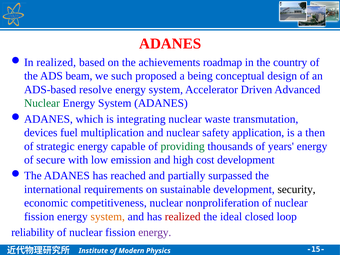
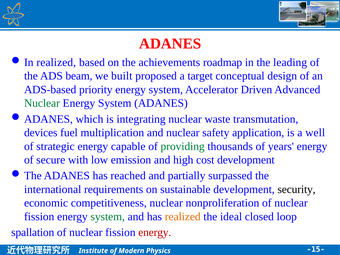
country: country -> leading (290, 62)
such: such -> built (122, 76)
being: being -> target (200, 76)
resolve: resolve -> priority (96, 90)
then: then -> well (315, 133)
system colour: orange -> green (108, 217)
realized colour: red -> orange (183, 217)
reliability: reliability -> spallation (33, 232)
energy colour: purple -> red (155, 232)
